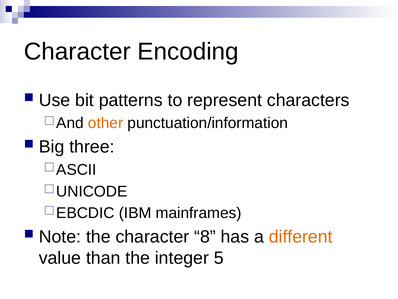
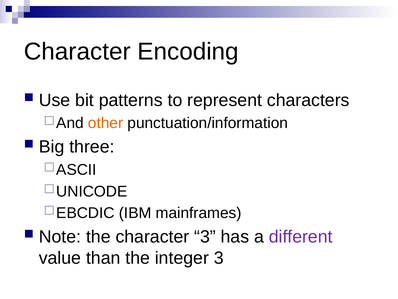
character 8: 8 -> 3 (205, 236)
different colour: orange -> purple (301, 236)
integer 5: 5 -> 3 (219, 258)
